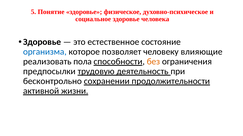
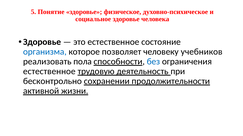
влияющие: влияющие -> учебников (202, 52)
без colour: orange -> blue (153, 62)
предпосылки: предпосылки -> естественное (49, 72)
